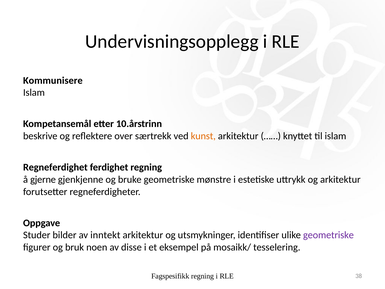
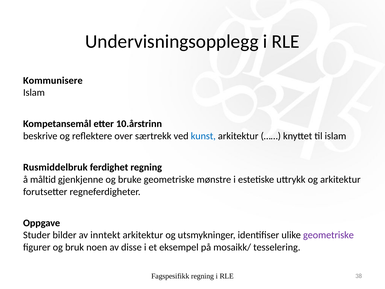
kunst colour: orange -> blue (203, 136)
Regneferdighet: Regneferdighet -> Rusmiddelbruk (55, 167)
gjerne: gjerne -> måltid (43, 179)
